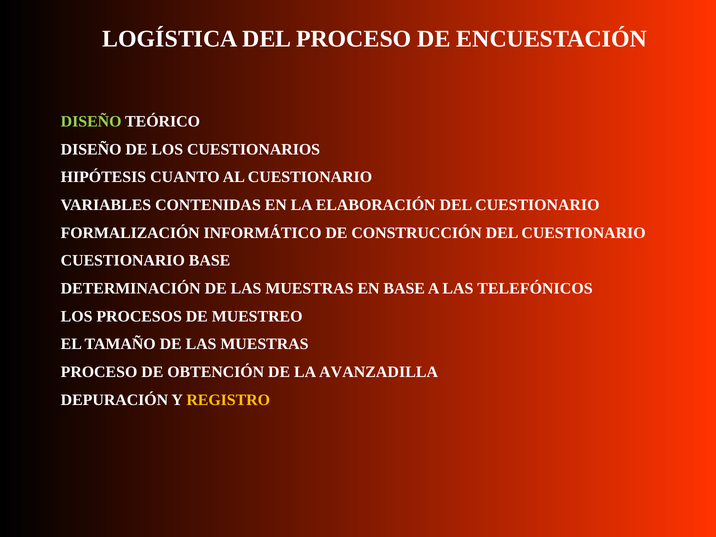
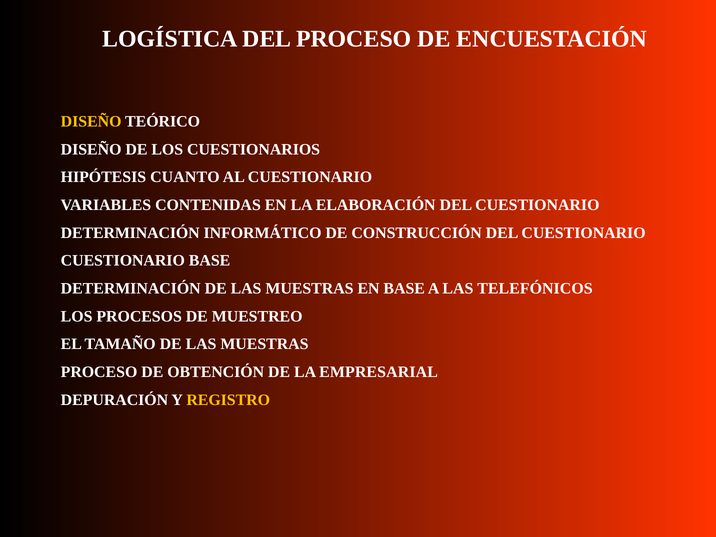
DISEÑO colour: light green -> yellow (91, 122)
FORMALIZACIÓN: FORMALIZACIÓN -> DETERMINACIÓN (130, 233)
AVANZADILLA: AVANZADILLA -> EMPRESARIAL (379, 372)
